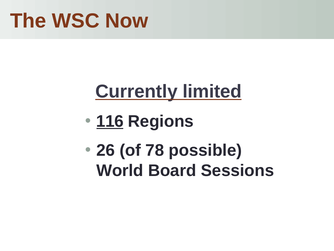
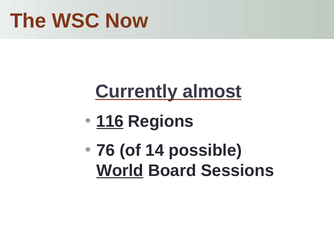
limited: limited -> almost (212, 91)
26: 26 -> 76 (106, 150)
78: 78 -> 14 (155, 150)
World underline: none -> present (120, 170)
